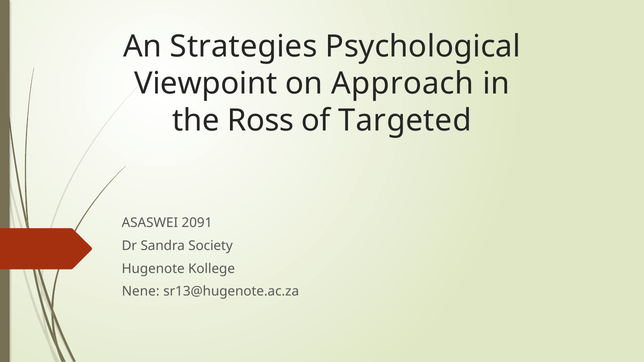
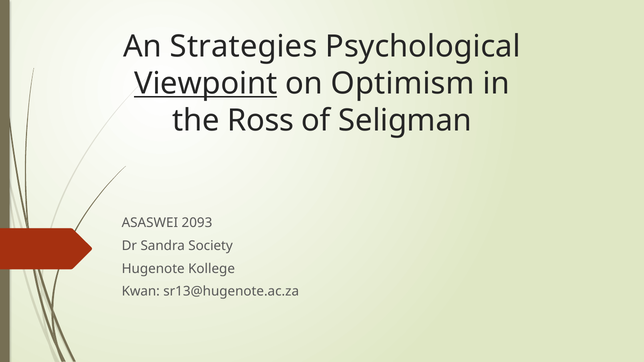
Viewpoint underline: none -> present (206, 84)
Approach: Approach -> Optimism (403, 84)
Targeted: Targeted -> Seligman (405, 121)
2091: 2091 -> 2093 (197, 223)
Nene: Nene -> Kwan (141, 292)
